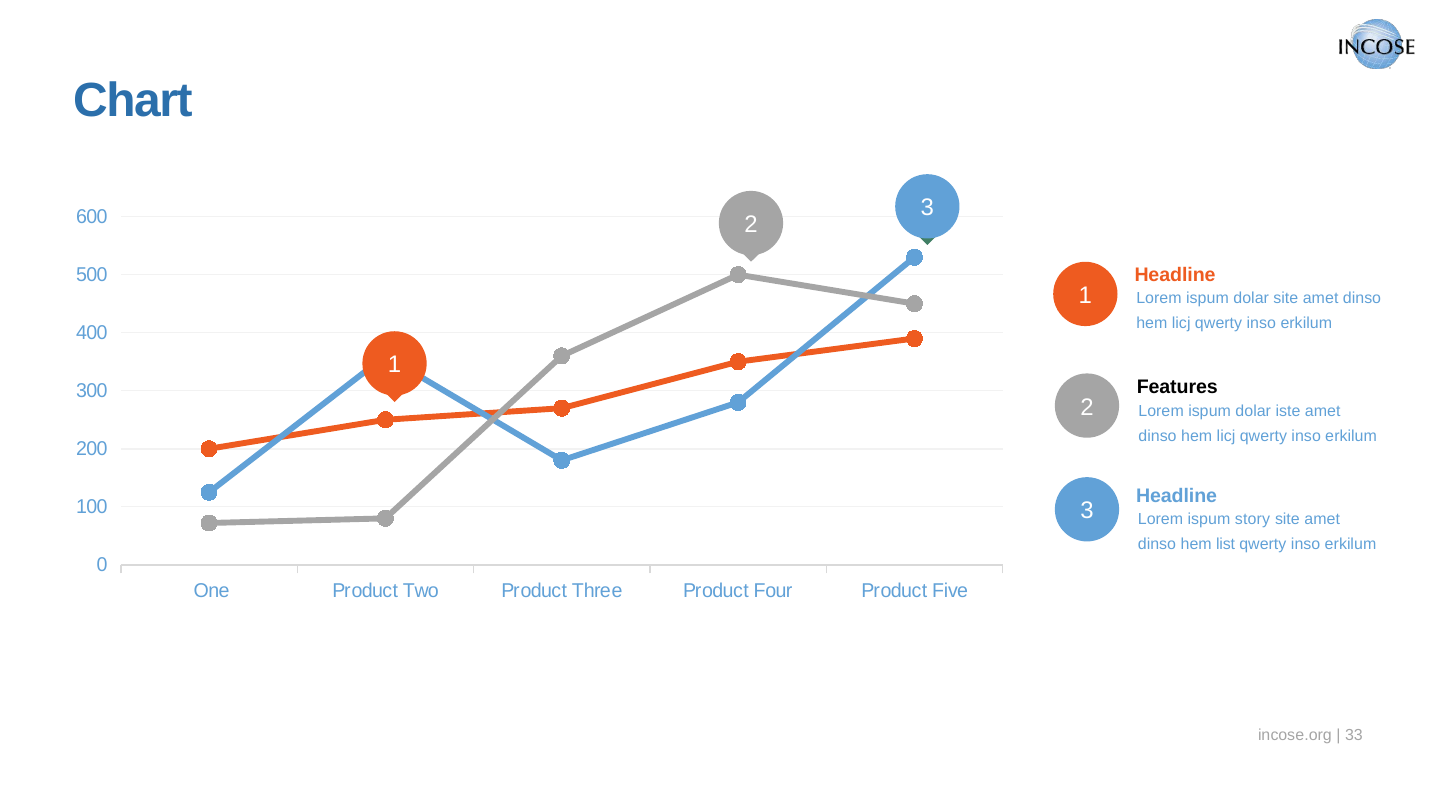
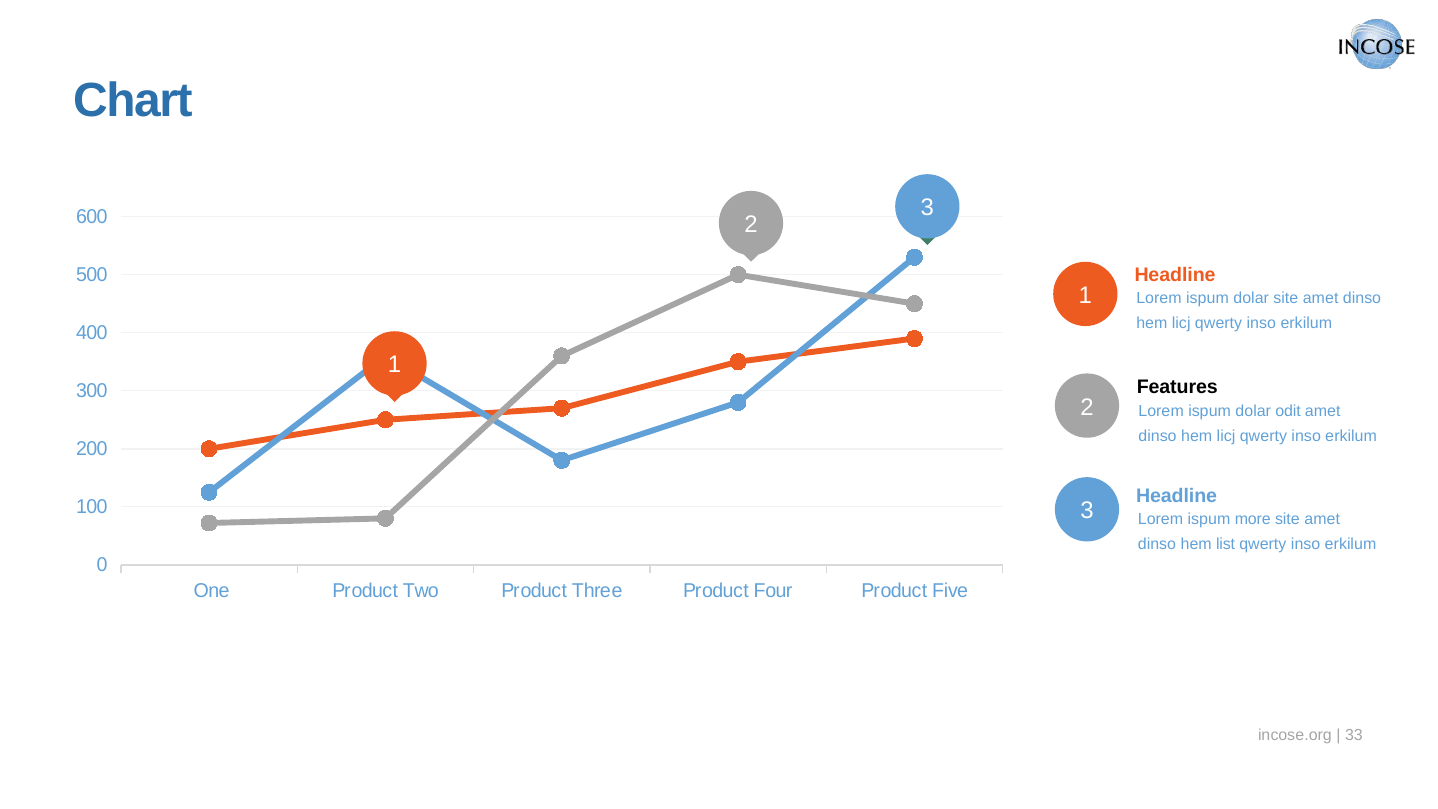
iste: iste -> odit (1288, 411)
story: story -> more (1253, 520)
